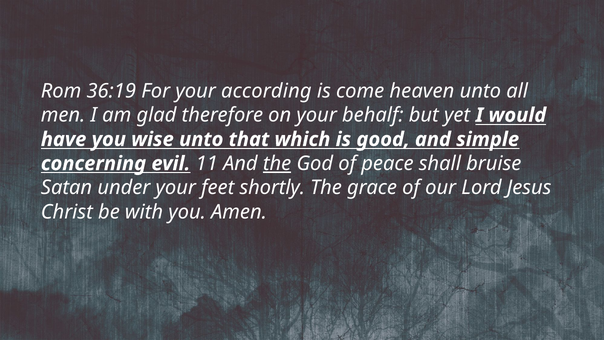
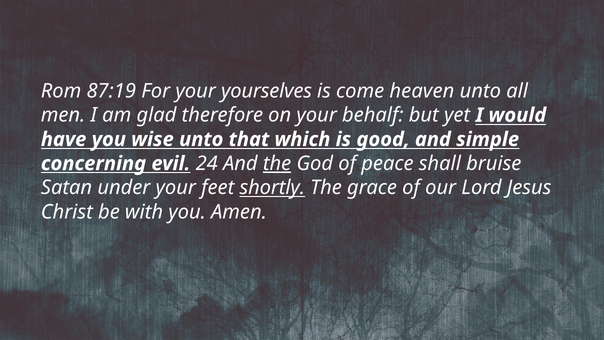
36:19: 36:19 -> 87:19 (111, 91)
according: according -> yourselves (267, 91)
11: 11 -> 24 (207, 163)
shortly underline: none -> present (272, 188)
